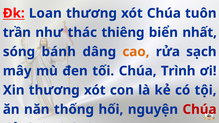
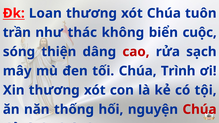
thiêng: thiêng -> không (123, 33)
nhất: nhất -> cuộc (200, 33)
bánh: bánh -> thiện (59, 52)
cao colour: orange -> red (136, 52)
